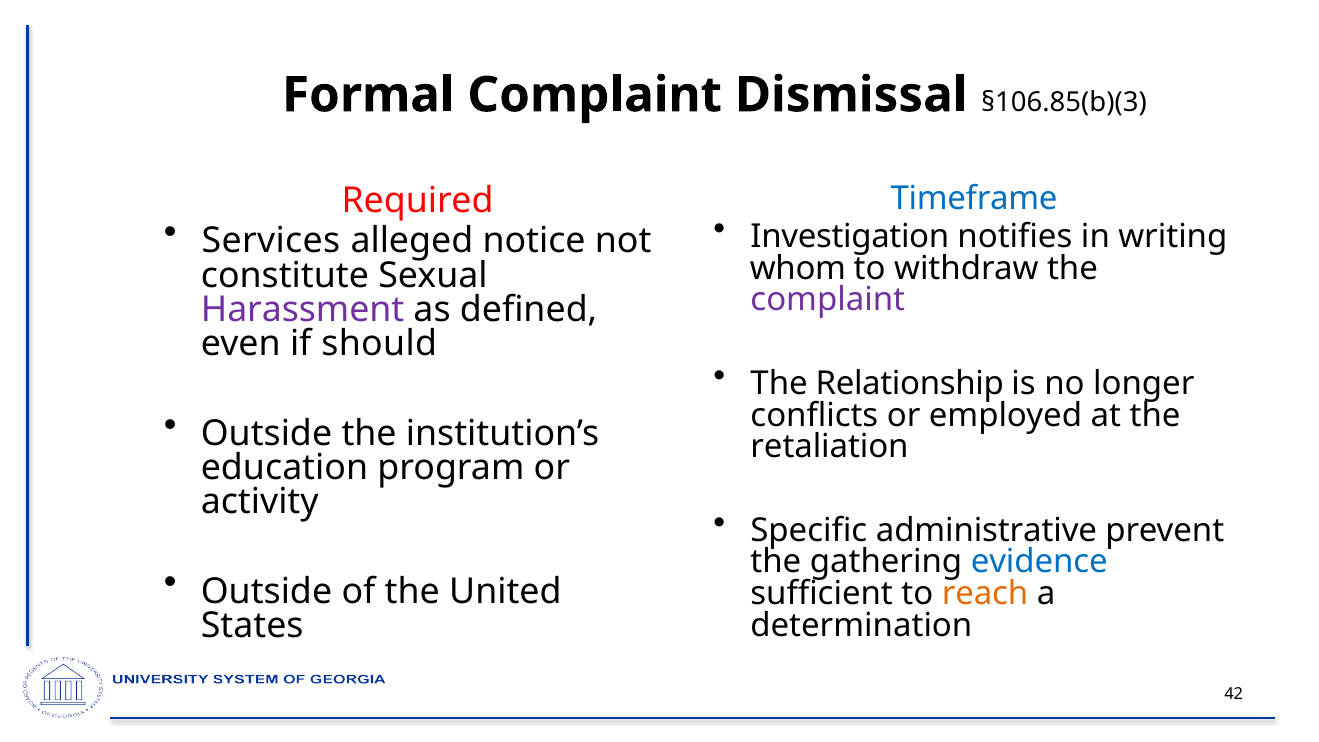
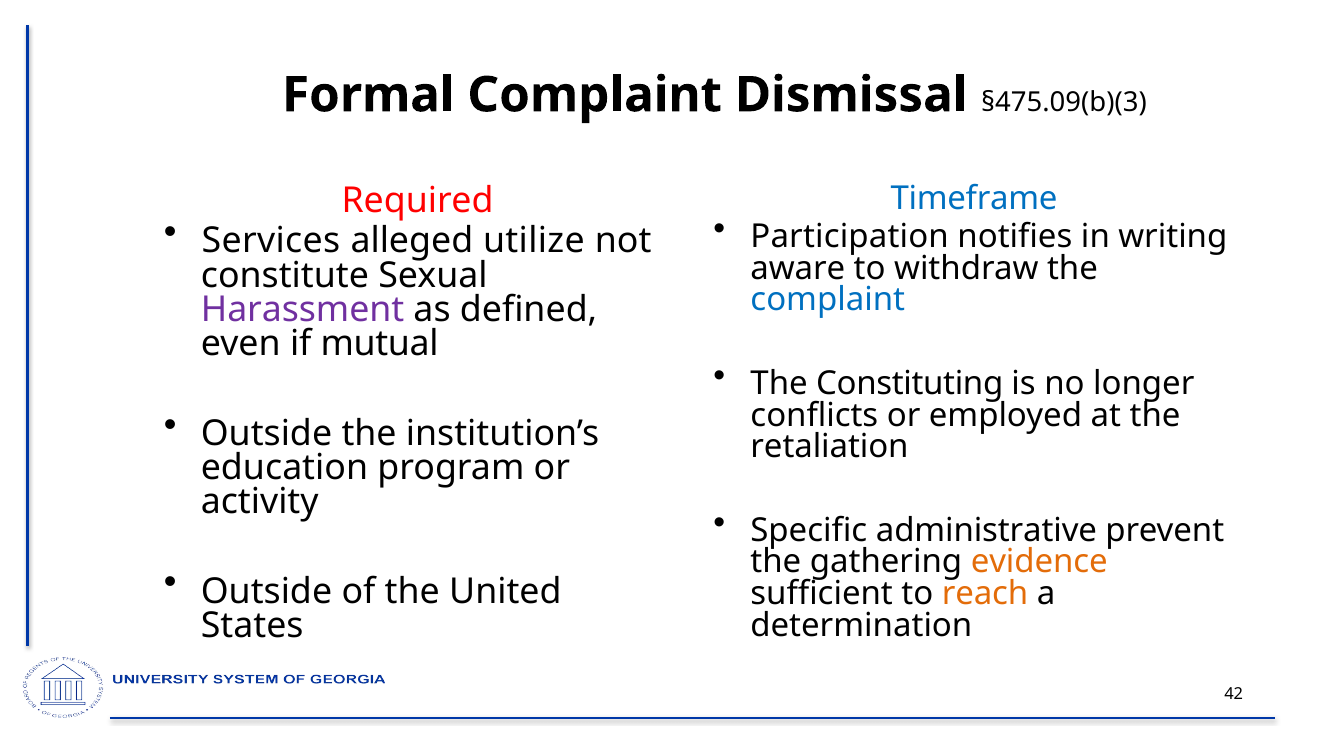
§106.85(b)(3: §106.85(b)(3 -> §475.09(b)(3 (1064, 102)
Investigation: Investigation -> Participation (850, 237)
notice: notice -> utilize (534, 241)
whom: whom -> aware (798, 268)
complaint colour: purple -> blue (828, 300)
should: should -> mutual (380, 344)
Relationship: Relationship -> Constituting (910, 384)
evidence colour: blue -> orange (1039, 562)
